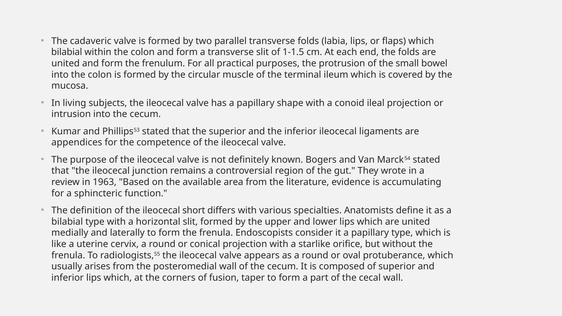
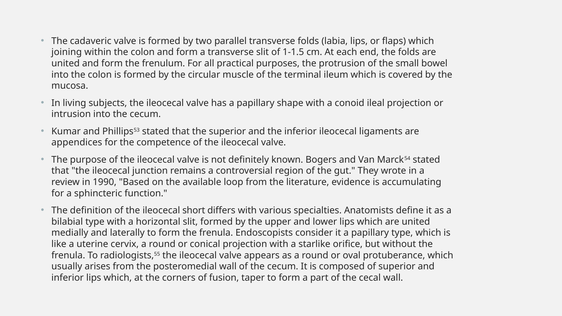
bilabial: bilabial -> joining (67, 52)
1963: 1963 -> 1990 (105, 182)
area: area -> loop (233, 182)
